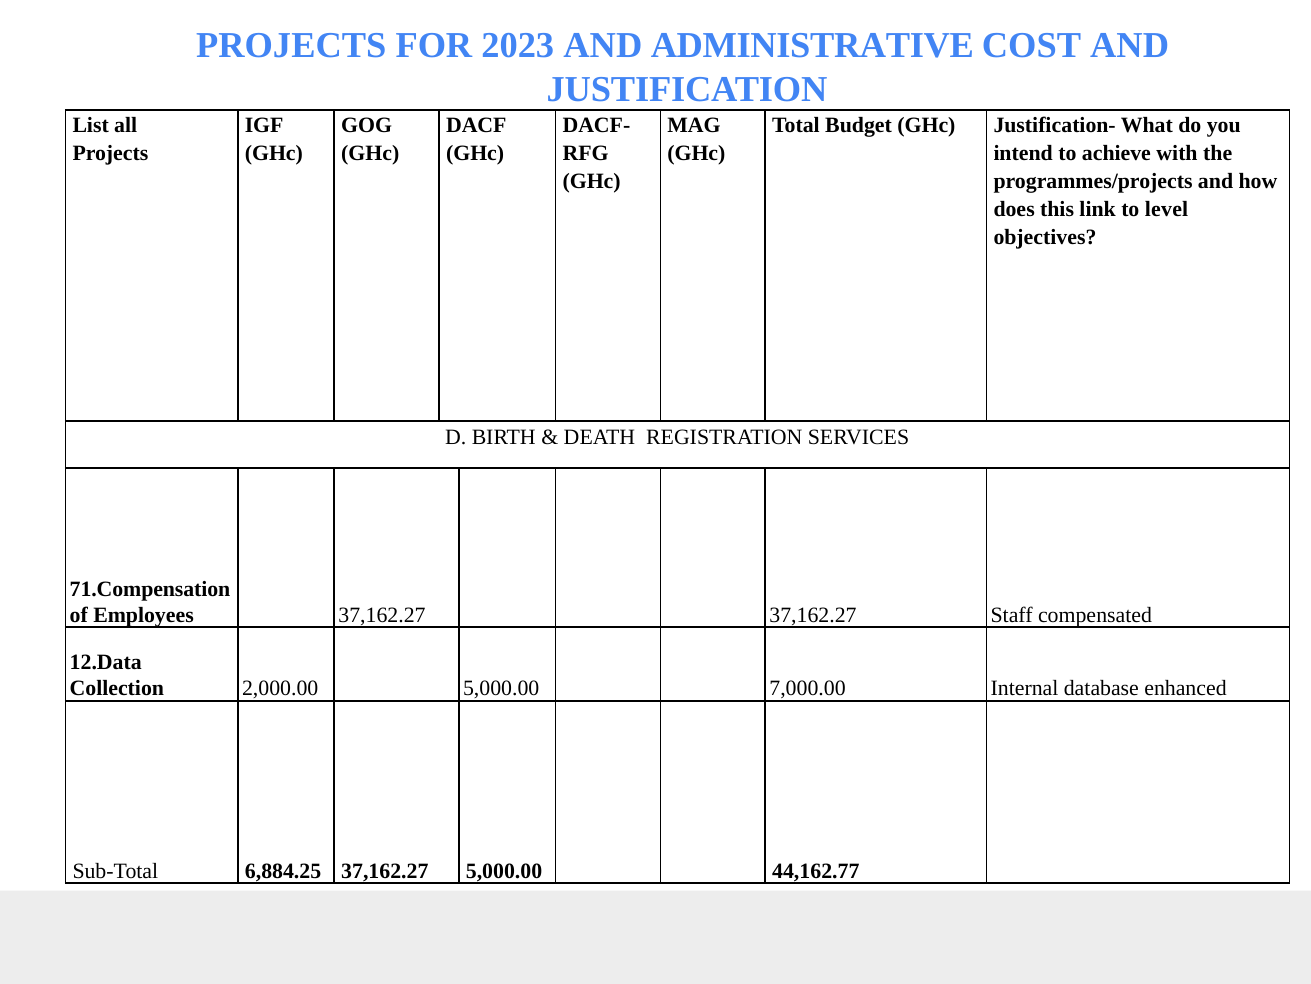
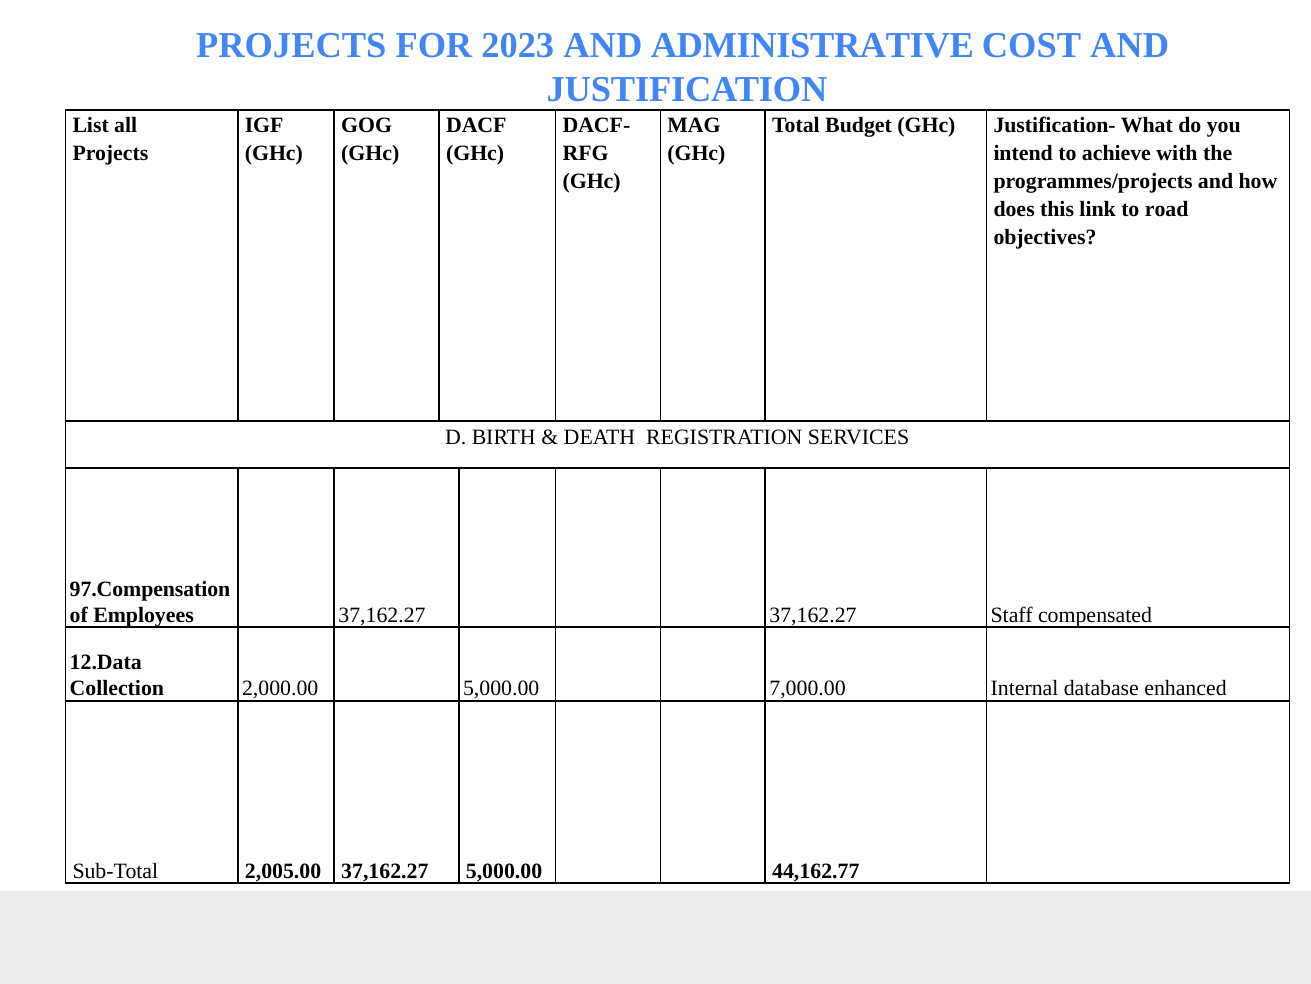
level: level -> road (1167, 209)
71.Compensation: 71.Compensation -> 97.Compensation (150, 589)
6,884.25: 6,884.25 -> 2,005.00 (283, 870)
